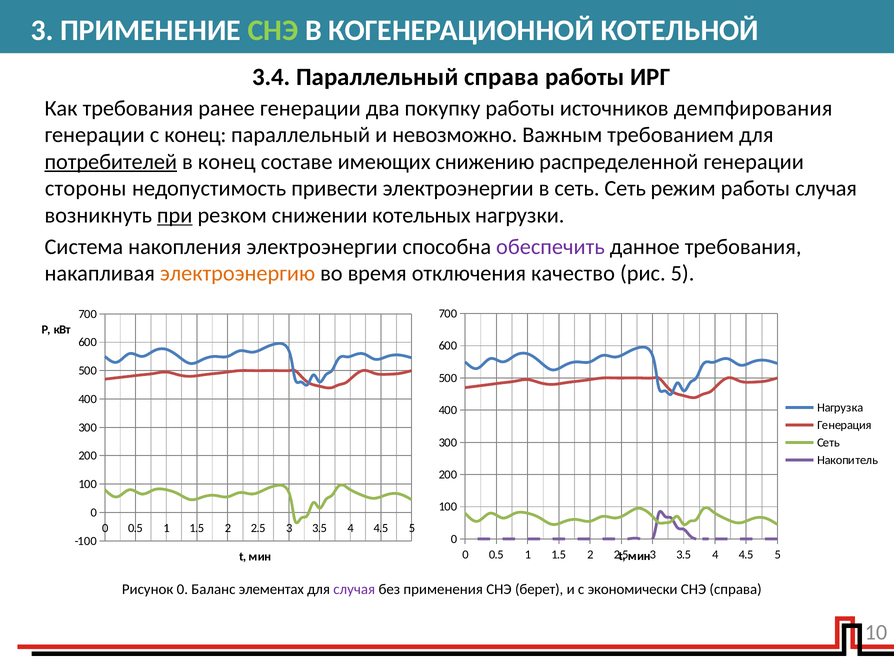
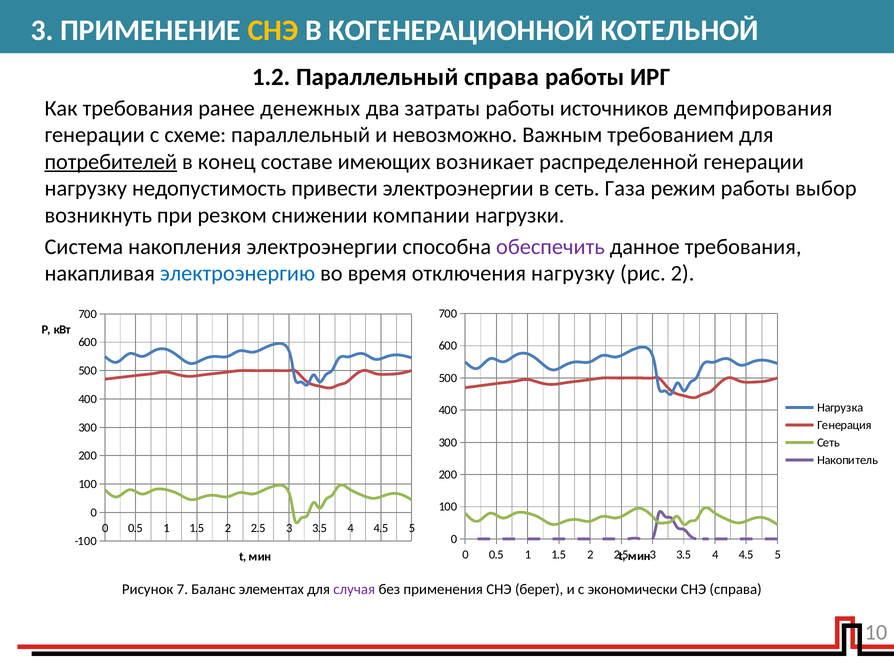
СНЭ colour: light green -> yellow (273, 30)
3.4: 3.4 -> 1.2 (271, 77)
ранее генерации: генерации -> денежных (310, 108)
покупку: покупку -> затраты (442, 108)
с конец: конец -> схеме (195, 135)
снижению: снижению -> возникает (485, 162)
стороны: стороны -> нагрузку (86, 189)
сеть Сеть: Сеть -> Газа (625, 189)
работы случая: случая -> выбор (826, 189)
при underline: present -> none (175, 216)
котельных: котельных -> компании (421, 216)
электроэнергию colour: orange -> blue (238, 274)
отключения качество: качество -> нагрузку (573, 274)
рис 5: 5 -> 2 (683, 274)
Рисунок 0: 0 -> 7 (182, 590)
